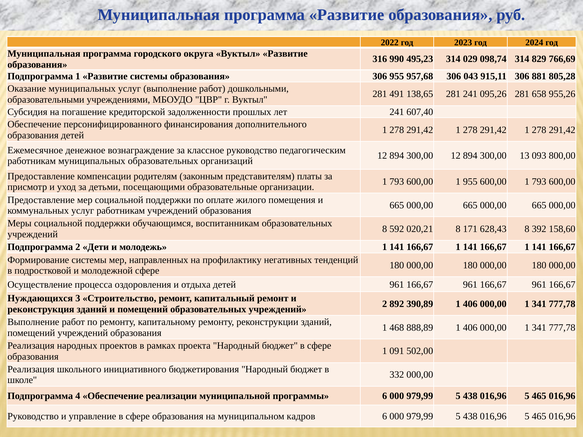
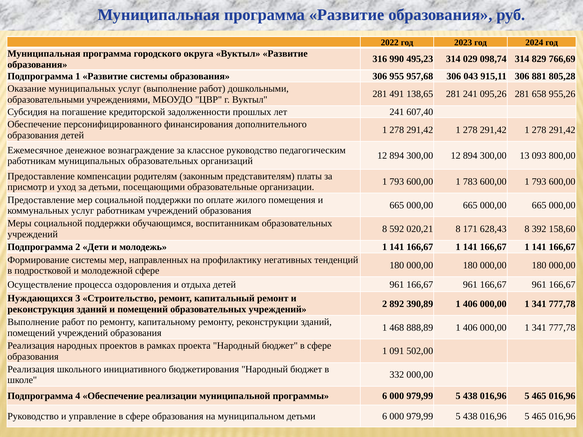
1 955: 955 -> 783 (470, 182)
муниципальном кадров: кадров -> детьми (301, 417)
